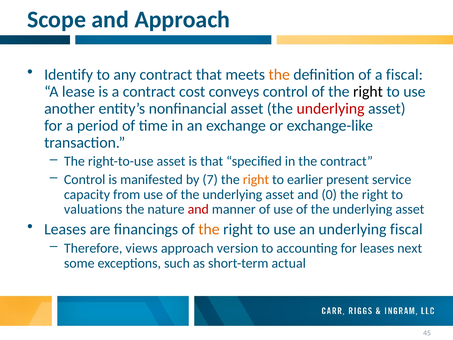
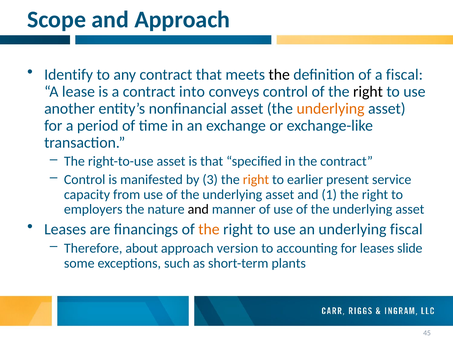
the colour: orange -> black (279, 74)
cost: cost -> into (192, 91)
underlying colour: red -> orange (331, 108)
7: 7 -> 3 (210, 179)
0: 0 -> 1 (329, 194)
valuations: valuations -> employers (93, 209)
and colour: red -> black (198, 209)
views: views -> about (142, 248)
next: next -> slide (410, 248)
actual: actual -> plants (289, 263)
